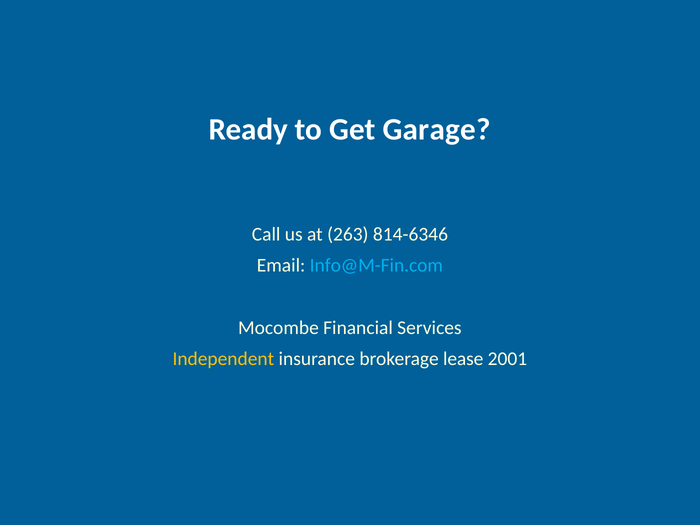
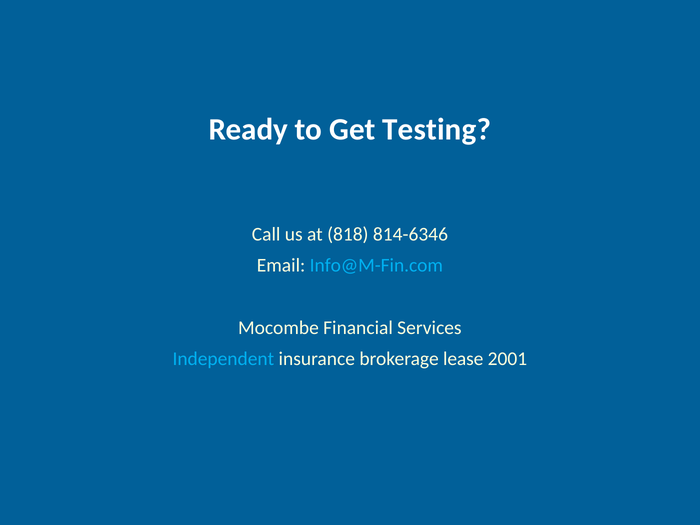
Garage: Garage -> Testing (437, 129)
263: 263 -> 818 (348, 234)
Independent colour: yellow -> light blue (223, 359)
